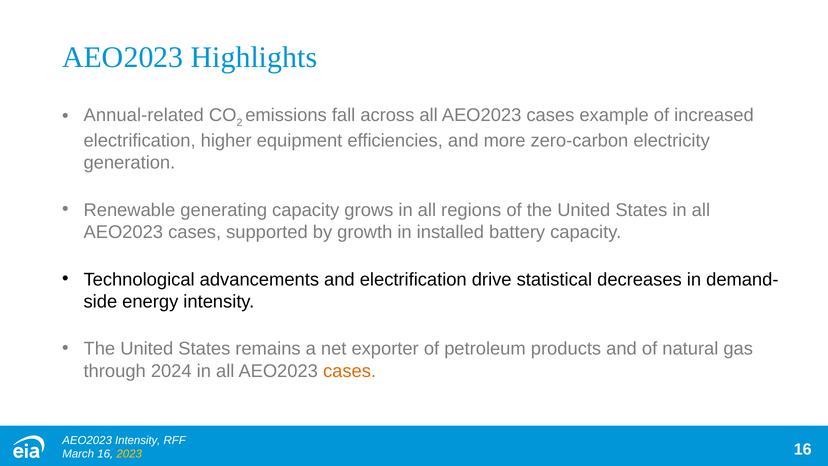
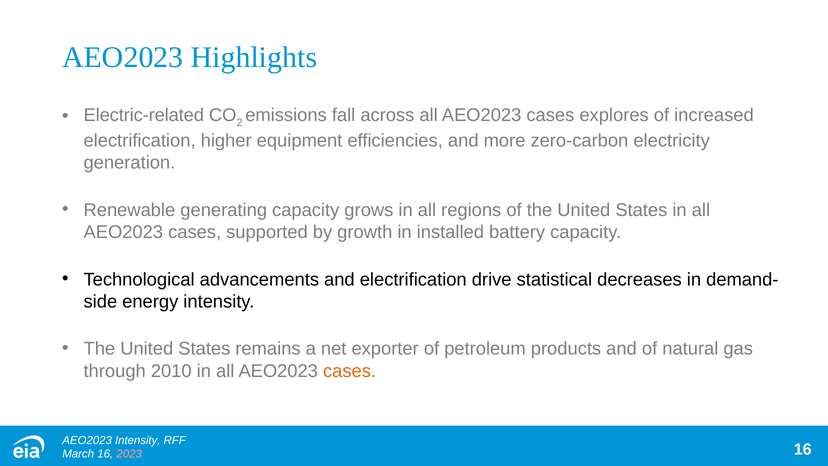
Annual-related: Annual-related -> Electric-related (144, 115)
example: example -> explores (614, 115)
2024: 2024 -> 2010 (171, 371)
2023 colour: yellow -> pink (129, 454)
